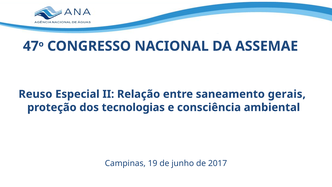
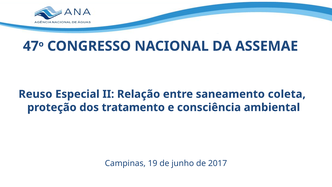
gerais: gerais -> coleta (287, 94)
tecnologias: tecnologias -> tratamento (133, 107)
